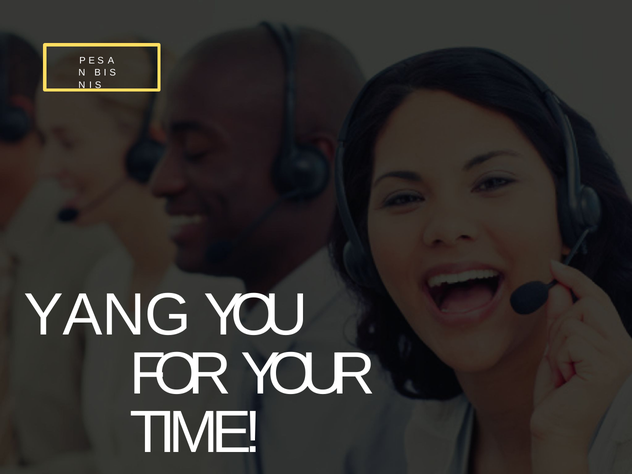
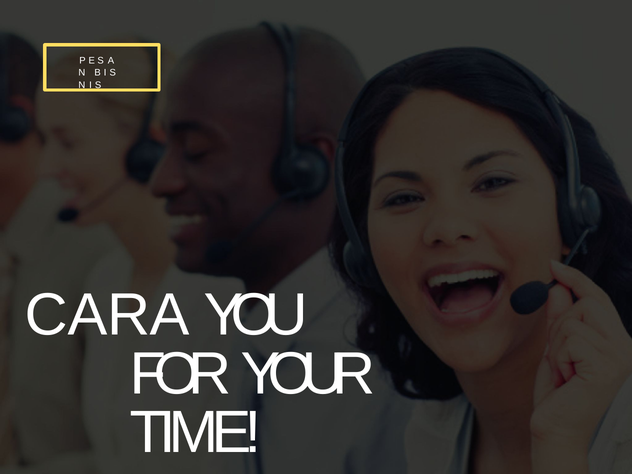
YANG: YANG -> CARA (107, 315)
